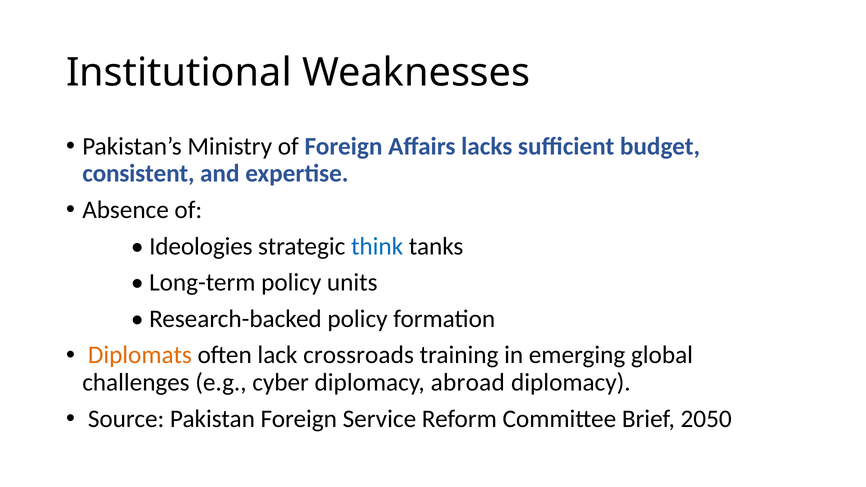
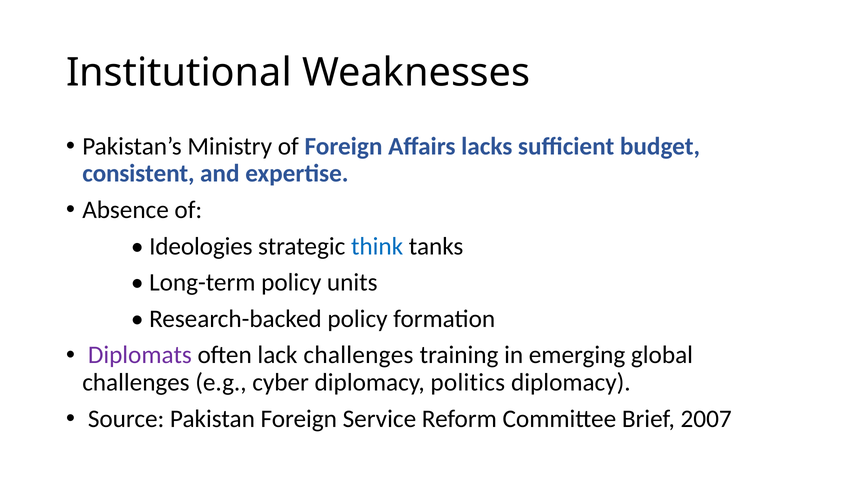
Diplomats colour: orange -> purple (140, 355)
lack crossroads: crossroads -> challenges (358, 355)
abroad: abroad -> politics (468, 383)
2050: 2050 -> 2007 (706, 419)
